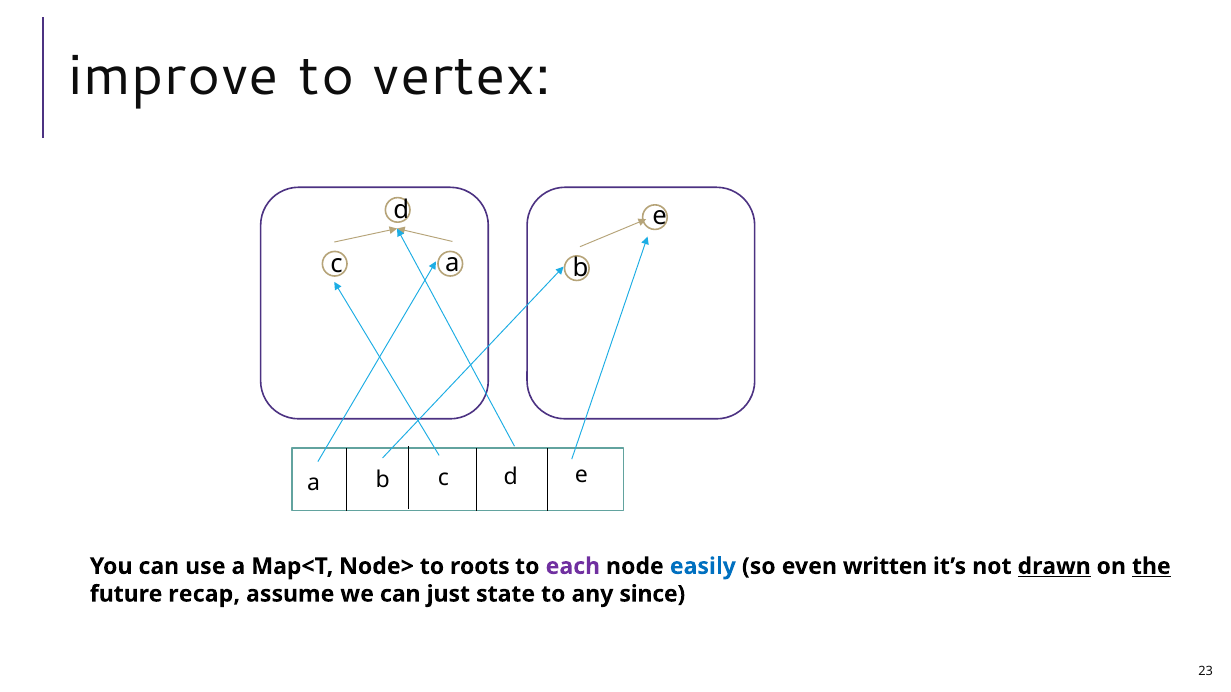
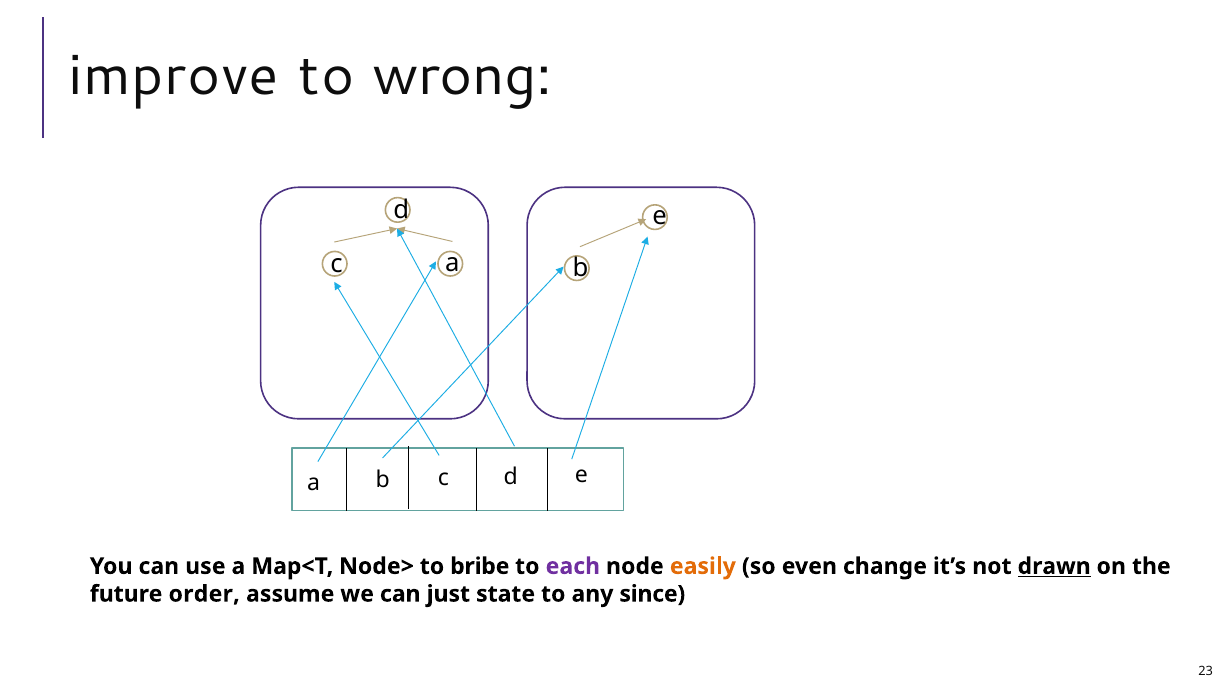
vertex: vertex -> wrong (462, 75)
roots: roots -> bribe (480, 567)
easily colour: blue -> orange (703, 567)
written: written -> change (885, 567)
the underline: present -> none (1151, 567)
recap: recap -> order (204, 594)
